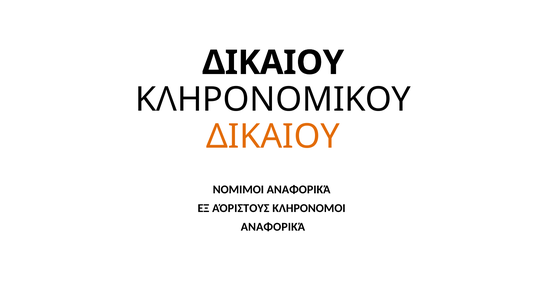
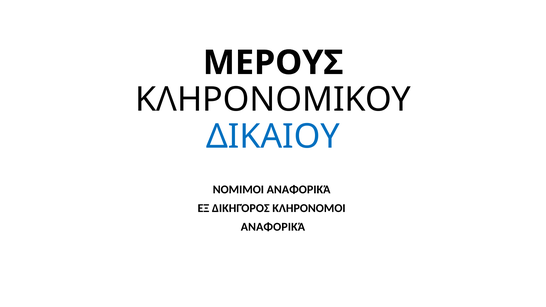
ΔΙΚΑΙΟΥ: ΔΙΚΑΙΟΥ -> ΜΕΡΟΥΣ (273, 63)
ΔΙΚΑΙΟΥ colour: orange -> blue (273, 136)
ΑΌΡΙΣΤΟΥΣ: ΑΌΡΙΣΤΟΥΣ -> ΔΙΚΗΓΌΡΟΣ (241, 208)
